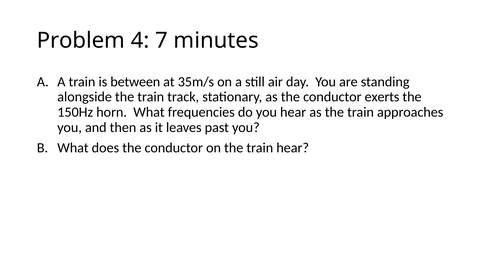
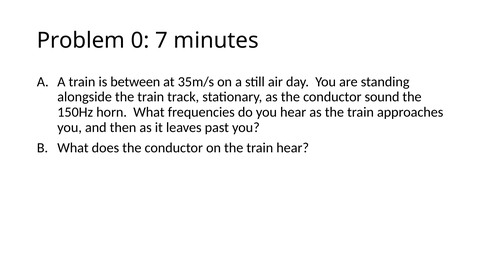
4: 4 -> 0 (140, 41)
exerts: exerts -> sound (382, 97)
